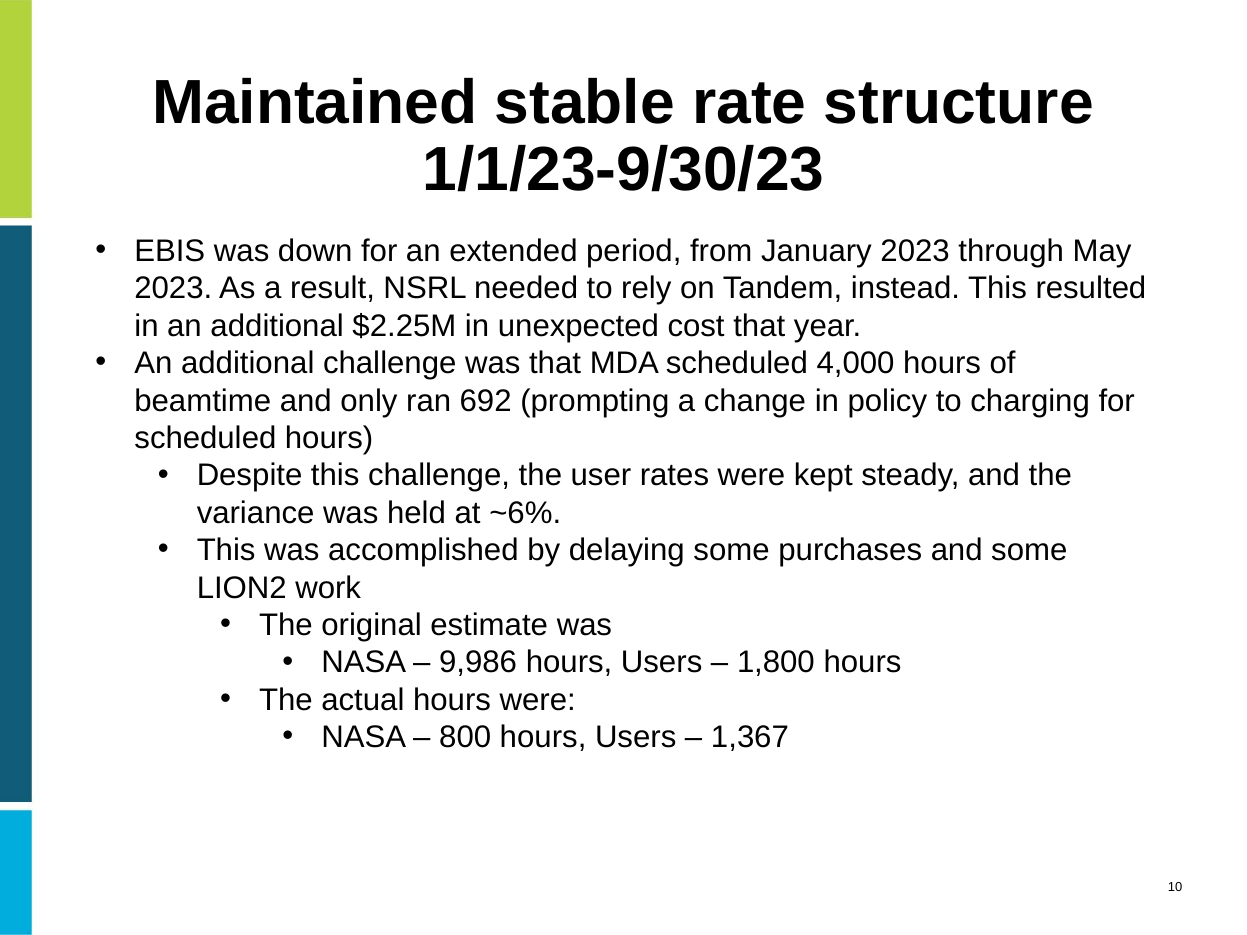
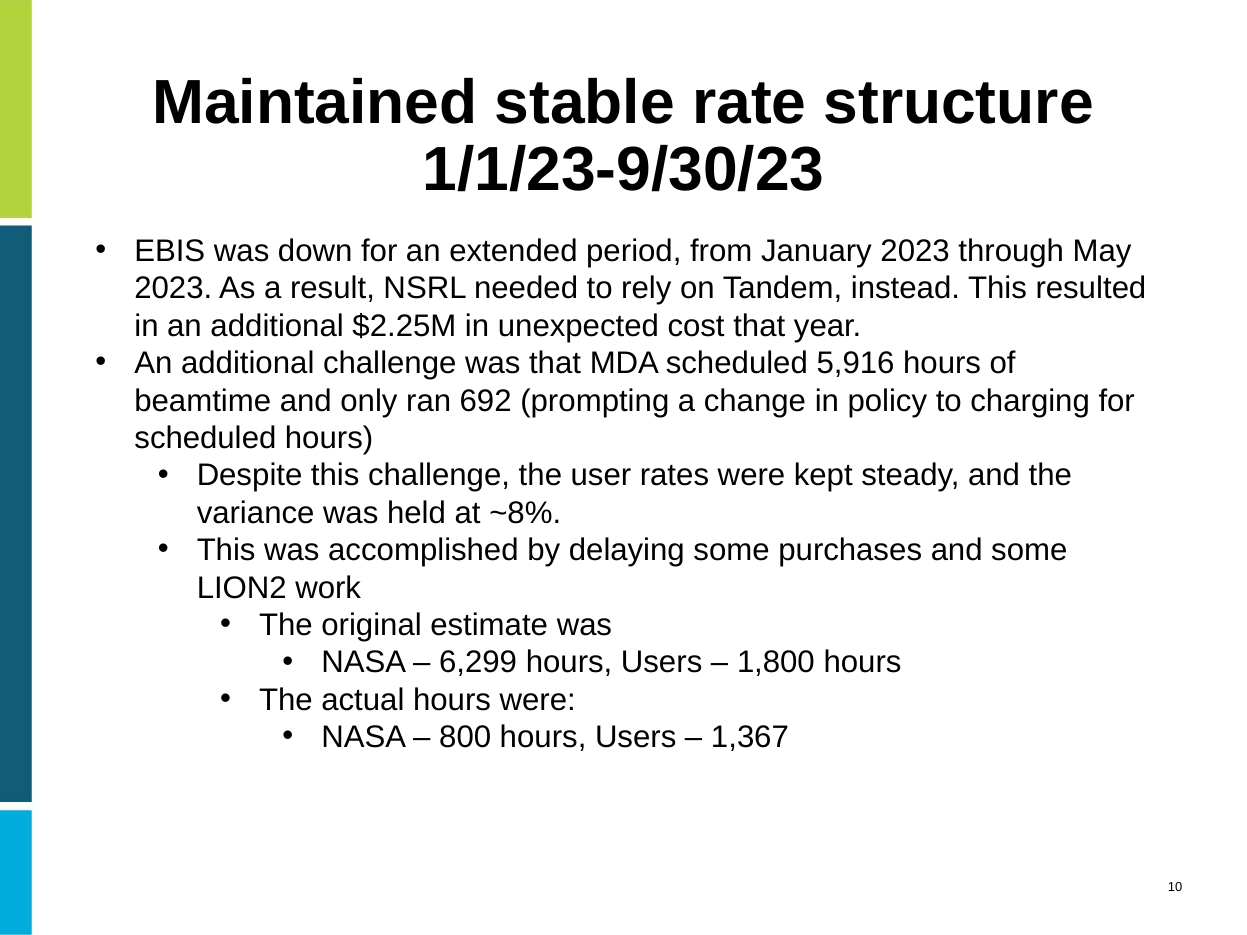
4,000: 4,000 -> 5,916 (856, 363)
~6%: ~6% -> ~8% (525, 513)
9,986: 9,986 -> 6,299 (478, 663)
